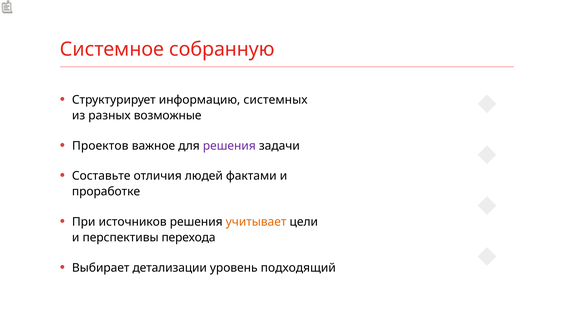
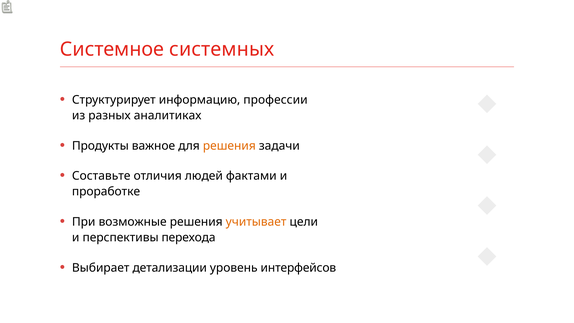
собранную: собранную -> системных (222, 49)
системных: системных -> профессии (276, 100)
возможные: возможные -> аналитиках (168, 116)
Проектов: Проектов -> Продукты (100, 146)
решения colour: purple -> orange (229, 146)
источников: источников -> возможные (133, 222)
подходящий: подходящий -> интерфейсов (298, 268)
